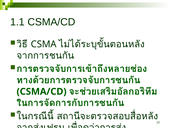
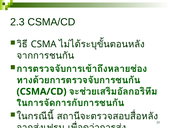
1.1: 1.1 -> 2.3 (17, 22)
